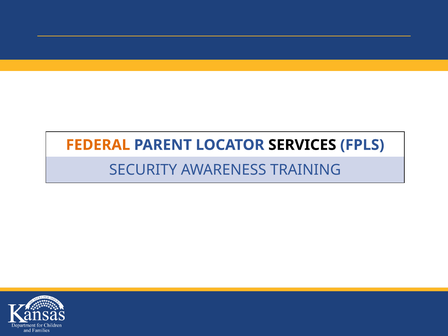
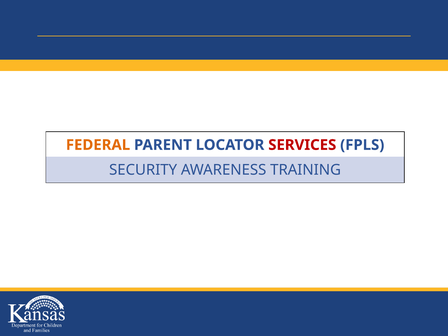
SERVICES colour: black -> red (302, 145)
